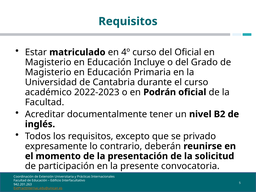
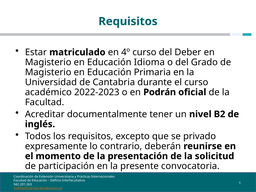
del Oficial: Oficial -> Deber (188, 52)
Incluye: Incluye -> Idioma (149, 62)
